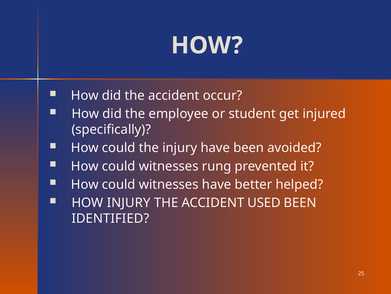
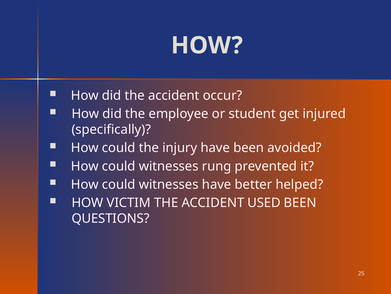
HOW INJURY: INJURY -> VICTIM (129, 202)
IDENTIFIED: IDENTIFIED -> QUESTIONS (110, 218)
